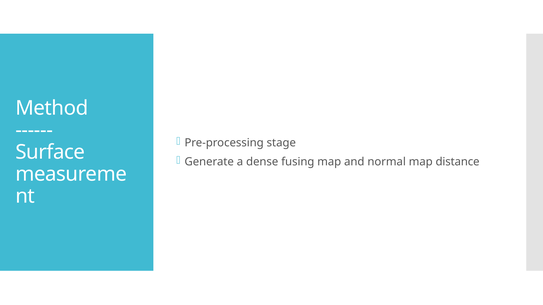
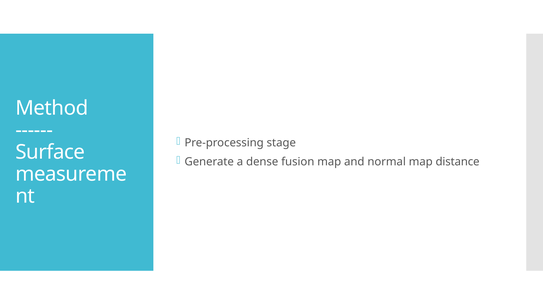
fusing: fusing -> fusion (298, 162)
